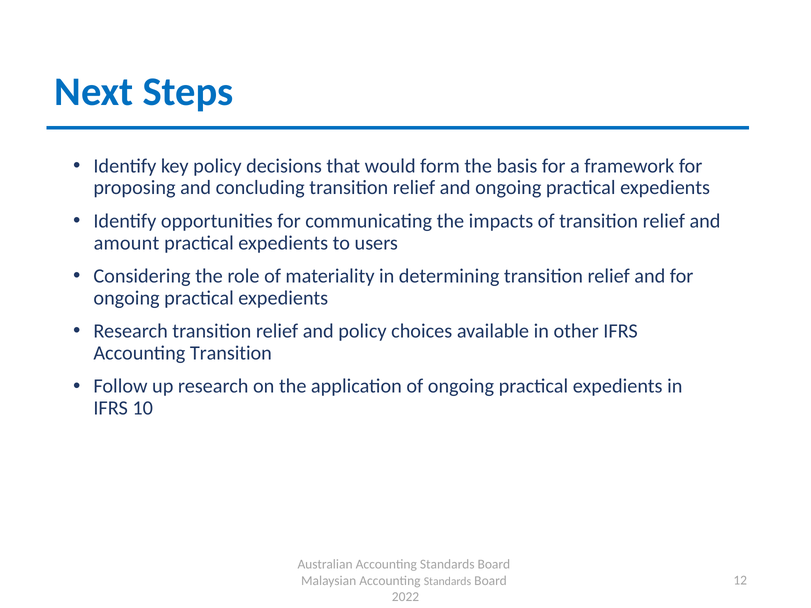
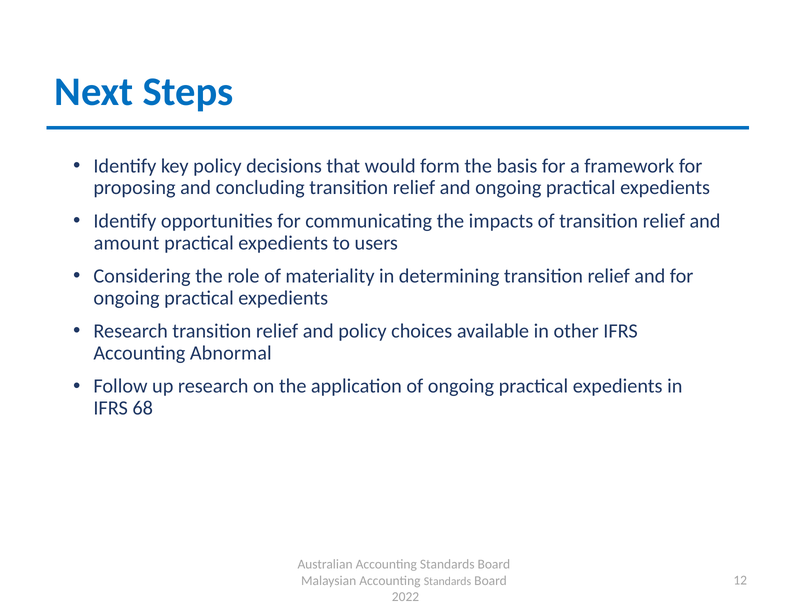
Accounting Transition: Transition -> Abnormal (231, 353)
10: 10 -> 68 (143, 408)
